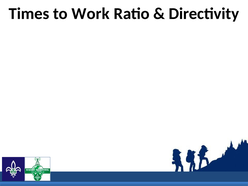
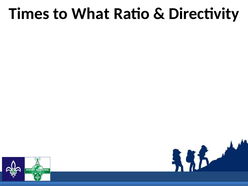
Work: Work -> What (91, 14)
